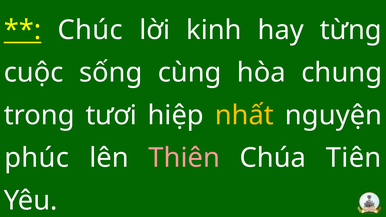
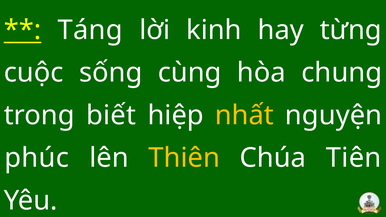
Chúc: Chúc -> Táng (90, 30)
tươi: tươi -> biết (111, 115)
Thiên colour: pink -> yellow (184, 158)
